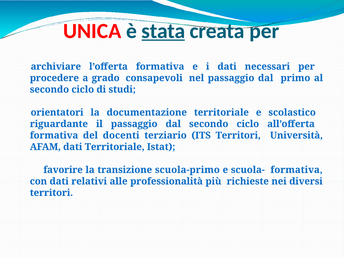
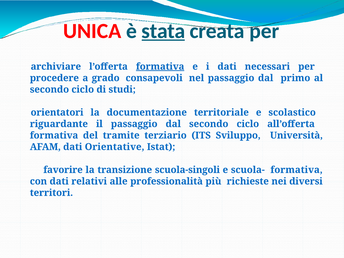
formativa underline: none -> present (160, 67)
docenti: docenti -> tramite (121, 135)
ITS Territori: Territori -> Sviluppo (238, 135)
dati Territoriale: Territoriale -> Orientative (115, 147)
scuola-primo: scuola-primo -> scuola-singoli (187, 170)
